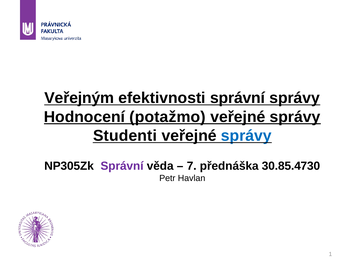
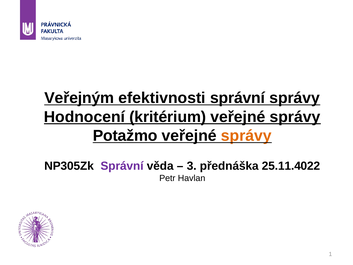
potažmo: potažmo -> kritérium (168, 117)
Studenti: Studenti -> Potažmo (125, 136)
správy colour: blue -> orange (246, 136)
7: 7 -> 3 (192, 166)
30.85.4730: 30.85.4730 -> 25.11.4022 (291, 166)
